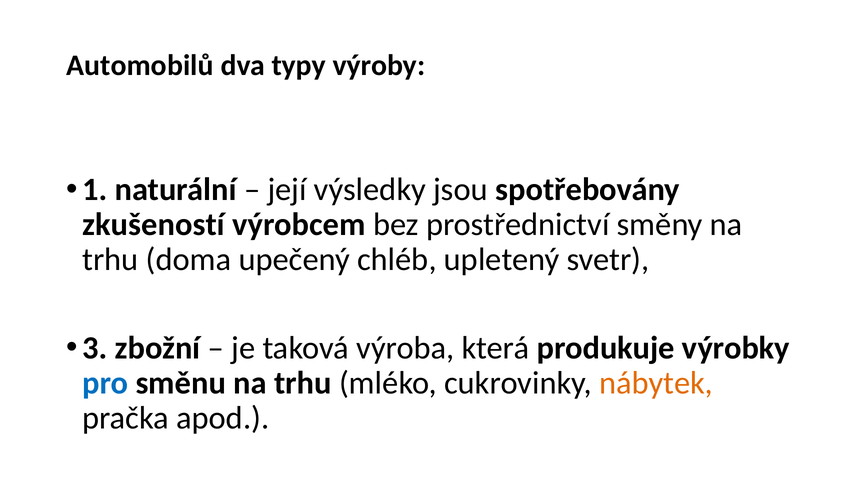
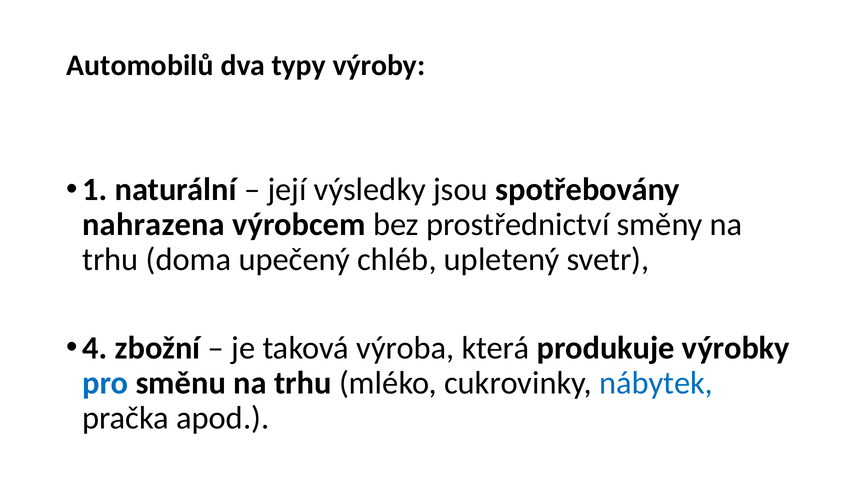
zkušeností: zkušeností -> nahrazena (153, 225)
3: 3 -> 4 (95, 348)
nábytek colour: orange -> blue (656, 383)
